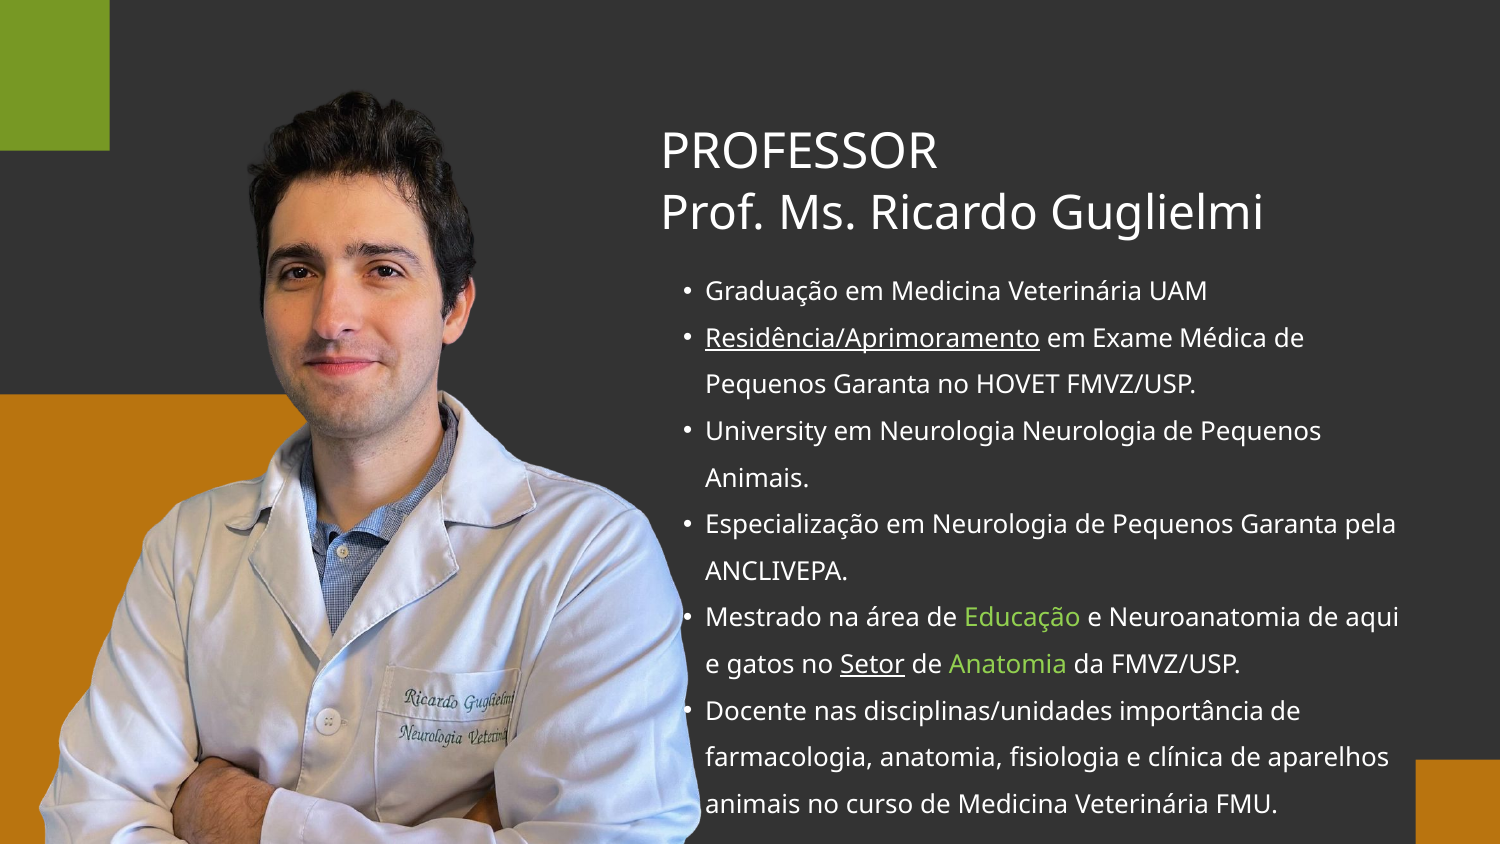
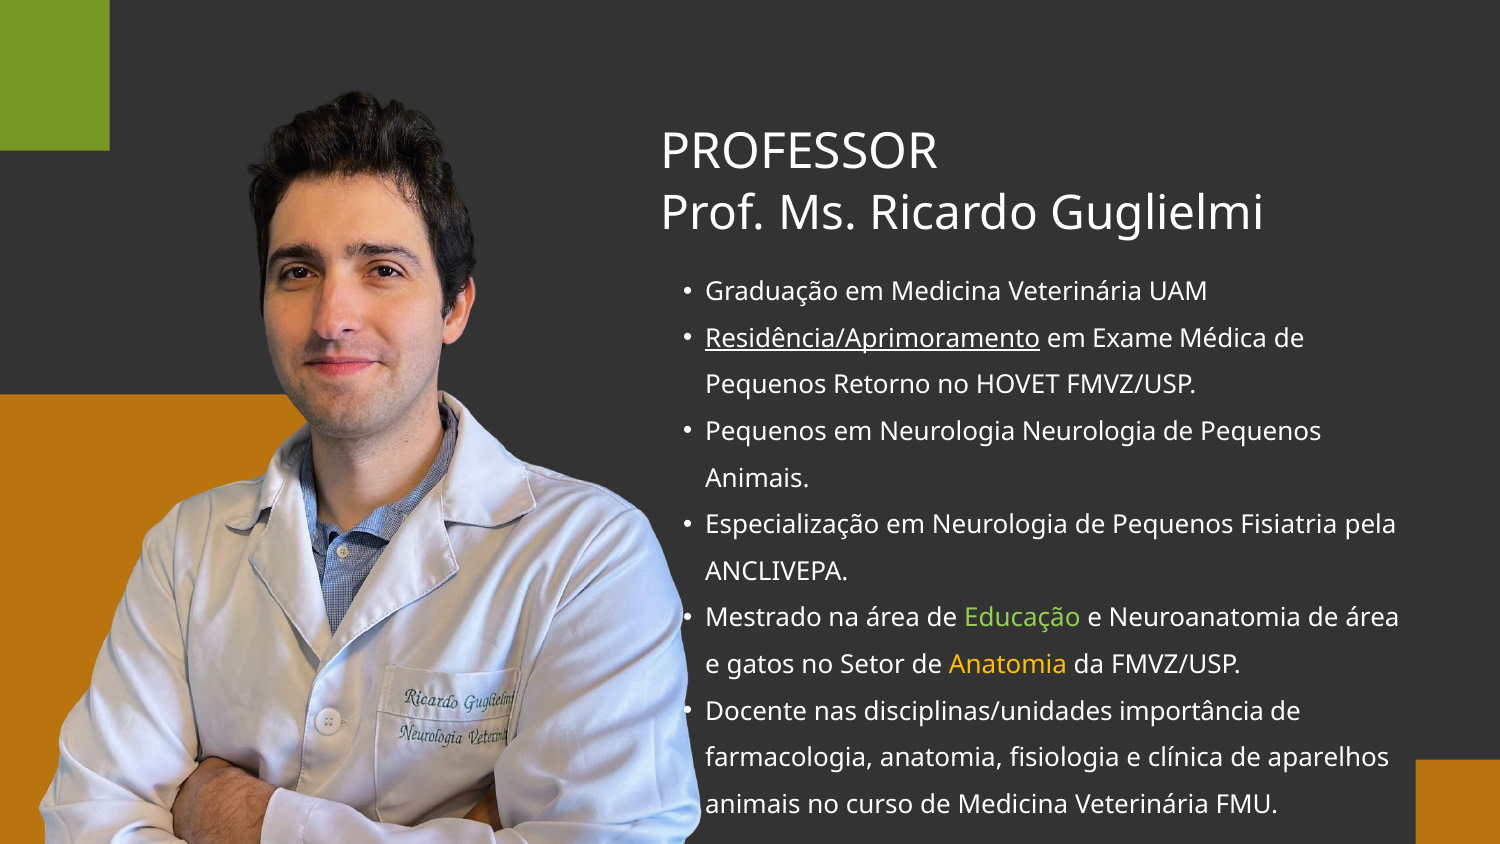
Garanta: Garanta -> Retorno (882, 385)
University: University -> Pequenos (766, 432)
Neurologia de Pequenos Garanta: Garanta -> Fisiatria (1289, 525)
de aqui: aqui -> área (1372, 618)
Setor underline: present -> none (872, 665)
Anatomia colour: light green -> yellow (1008, 665)
